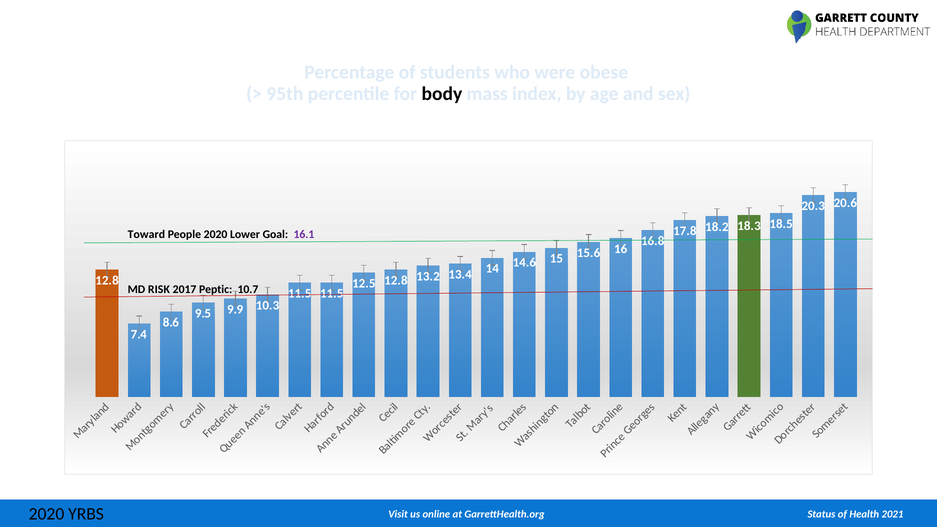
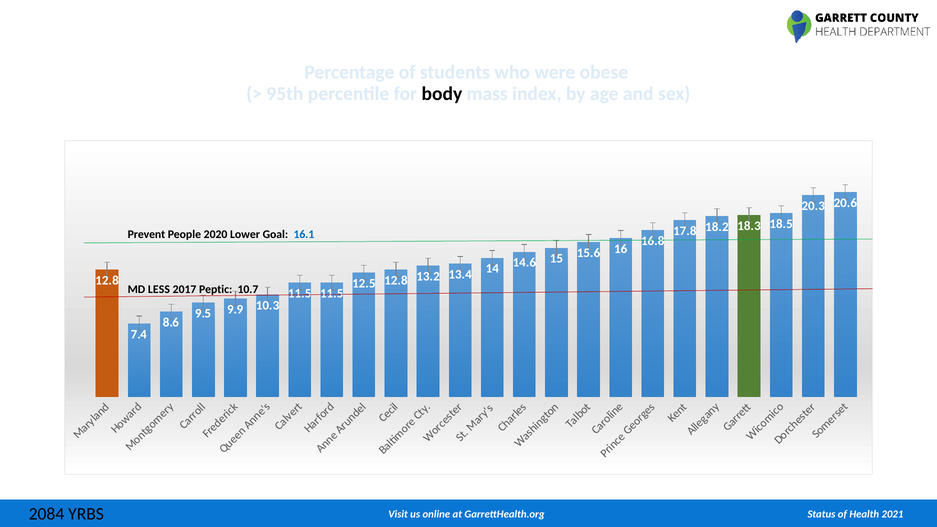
Toward: Toward -> Prevent (146, 235)
16.1 colour: purple -> blue (304, 235)
RISK: RISK -> LESS (159, 289)
2020: 2020 -> 2084 (46, 514)
